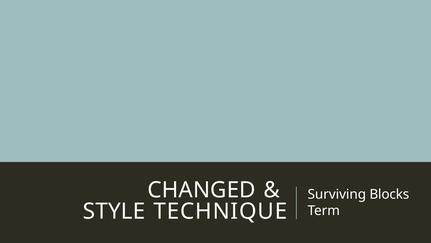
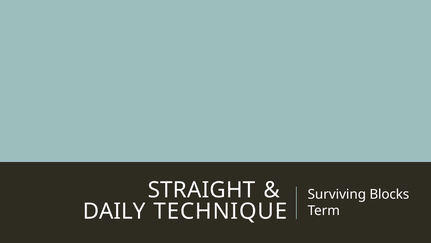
CHANGED: CHANGED -> STRAIGHT (202, 189)
STYLE: STYLE -> DAILY (114, 211)
